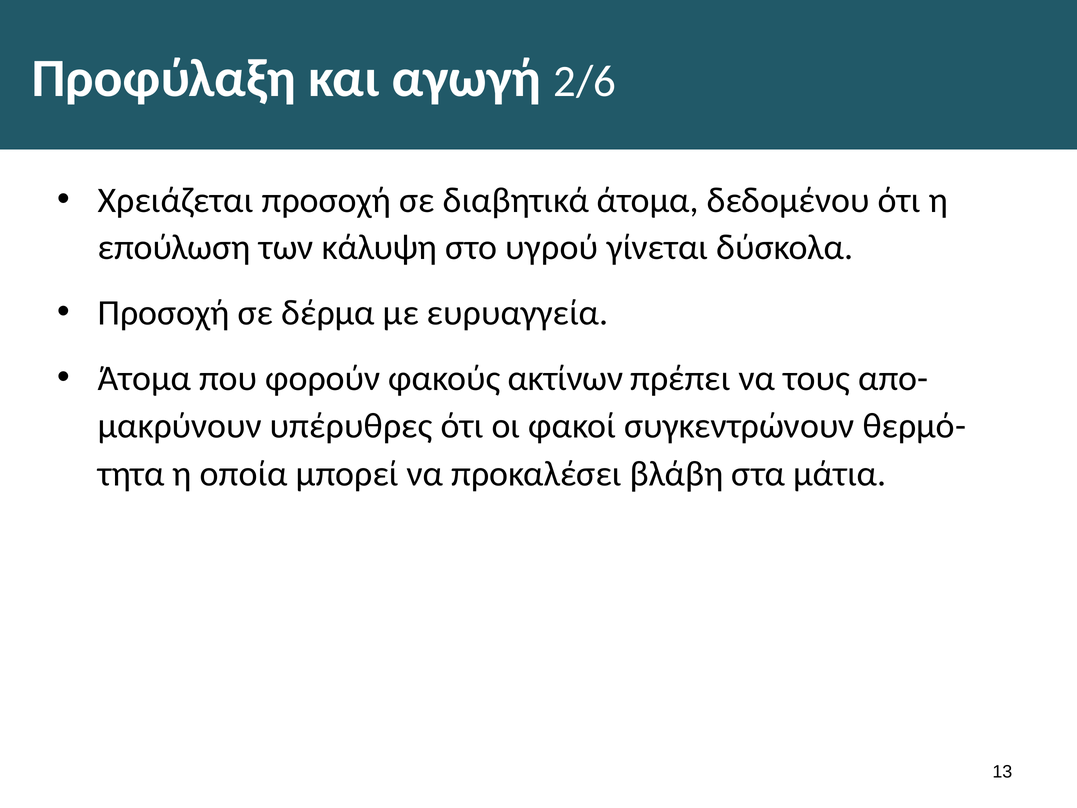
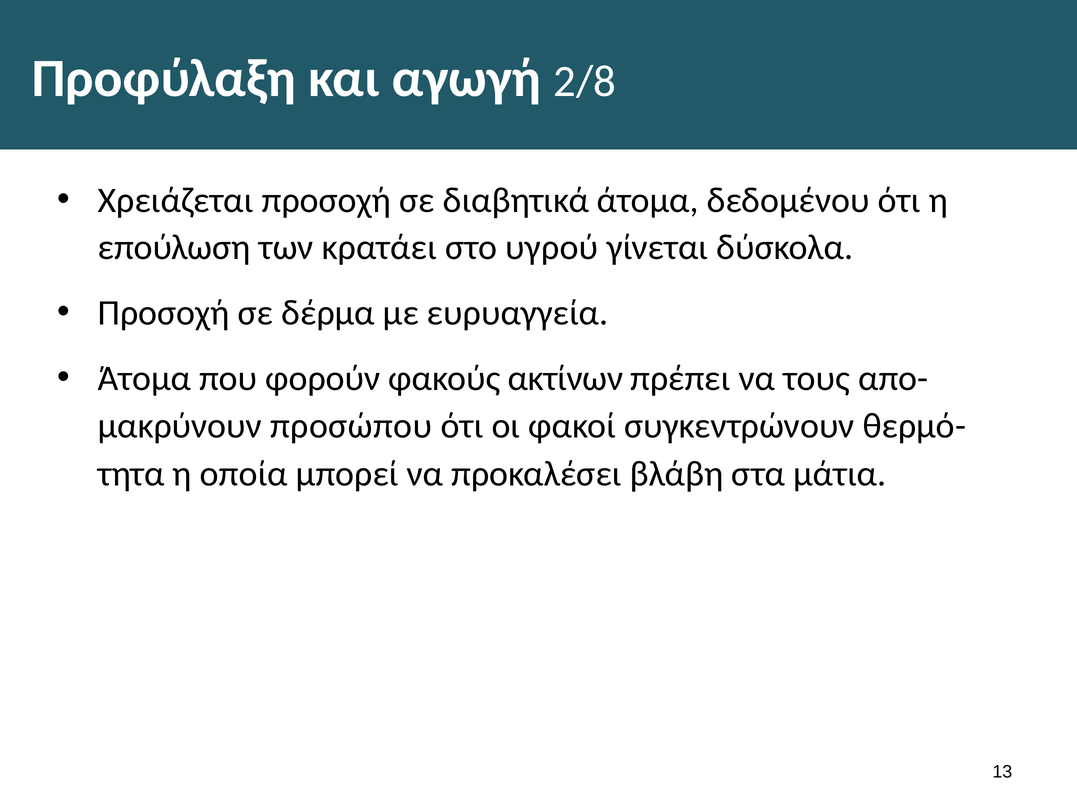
2/6: 2/6 -> 2/8 (585, 81)
κάλυψη: κάλυψη -> κρατάει (379, 247)
υπέρυθρες: υπέρυθρες -> προσώπου (351, 426)
